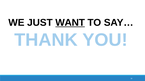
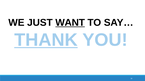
THANK underline: none -> present (46, 40)
